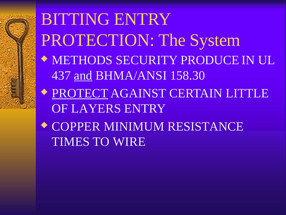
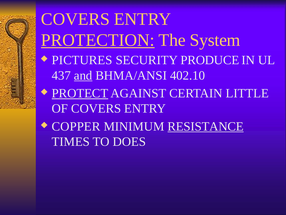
BITTING: BITTING -> COVERS (75, 19)
PROTECTION underline: none -> present (98, 40)
METHODS: METHODS -> PICTURES (82, 60)
158.30: 158.30 -> 402.10 (188, 75)
OF LAYERS: LAYERS -> COVERS (96, 108)
RESISTANCE underline: none -> present (206, 126)
WIRE: WIRE -> DOES (129, 141)
